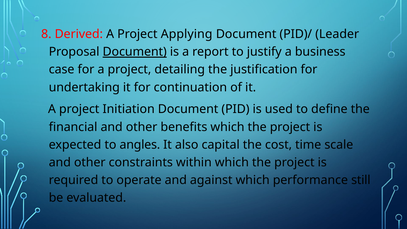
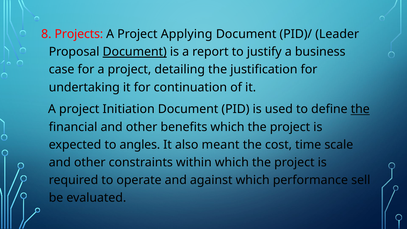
Derived: Derived -> Projects (79, 34)
the underline: none -> present (360, 109)
capital: capital -> meant (221, 145)
still: still -> sell (361, 180)
